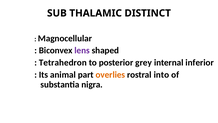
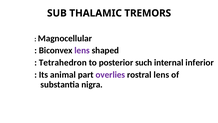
DISTINCT: DISTINCT -> TREMORS (148, 13)
grey: grey -> such (144, 62)
overlies colour: orange -> purple (110, 74)
rostral into: into -> lens (161, 74)
